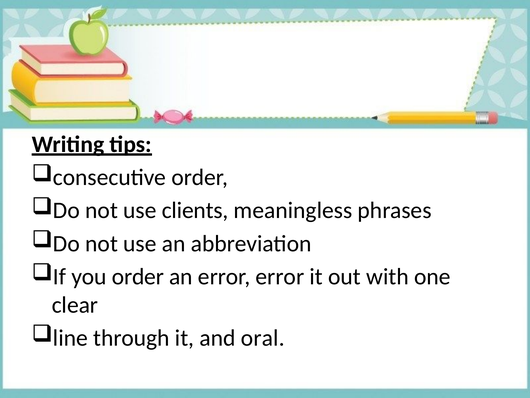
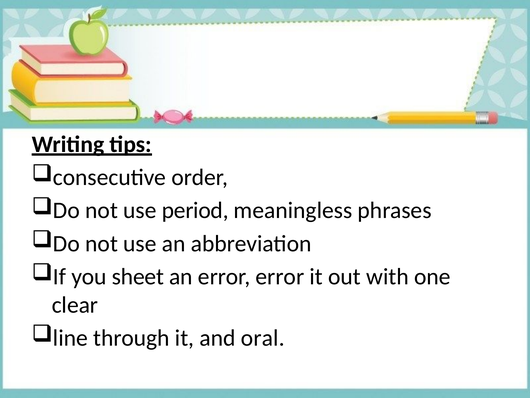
clients: clients -> period (195, 210)
you order: order -> sheet (138, 276)
